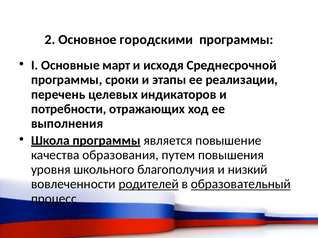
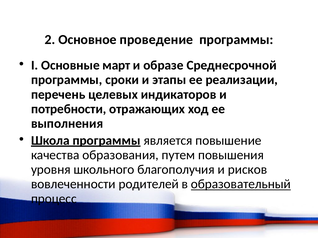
городскими: городскими -> проведение (156, 40)
исходя: исходя -> образе (163, 65)
низкий: низкий -> рисков (248, 170)
родителей underline: present -> none (149, 185)
